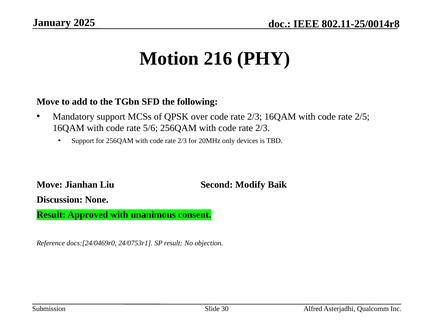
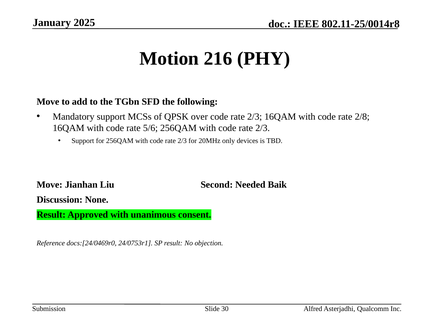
2/5: 2/5 -> 2/8 (362, 117)
Modify: Modify -> Needed (250, 185)
